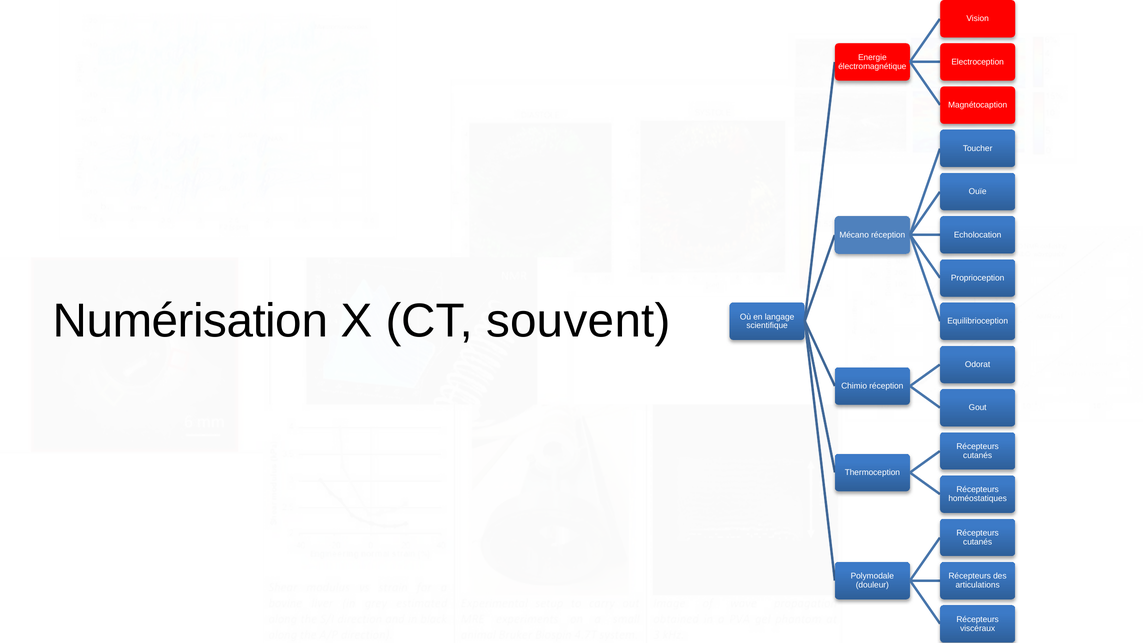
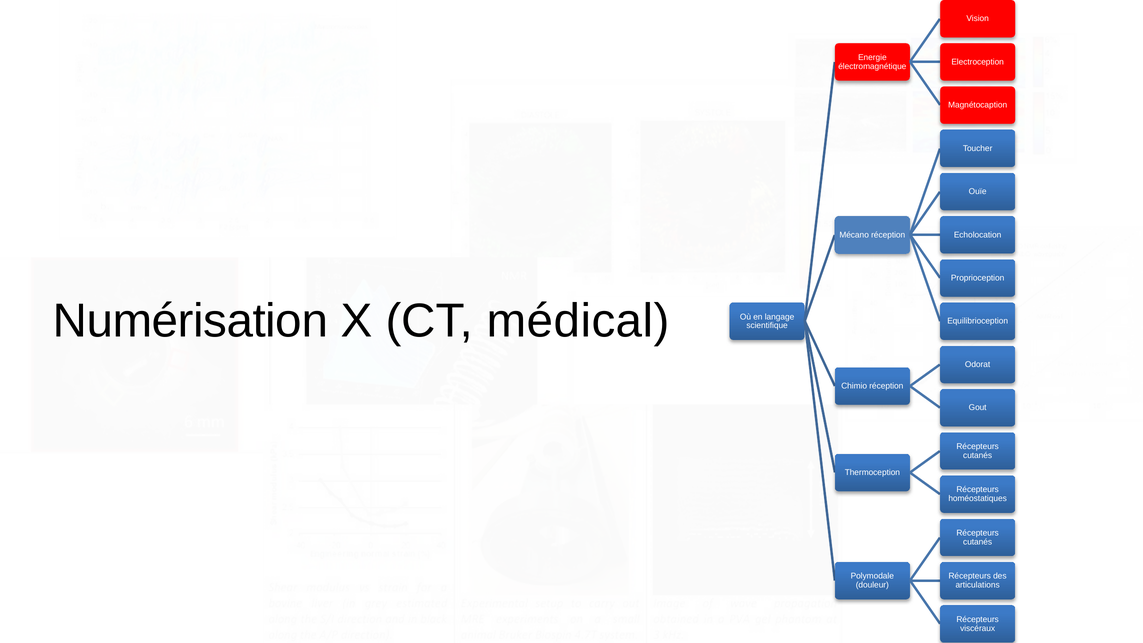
souvent: souvent -> médical (578, 321)
